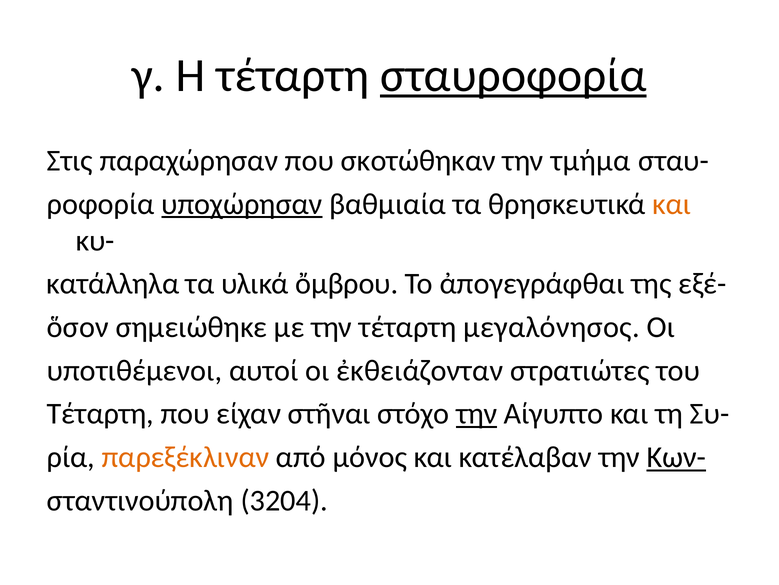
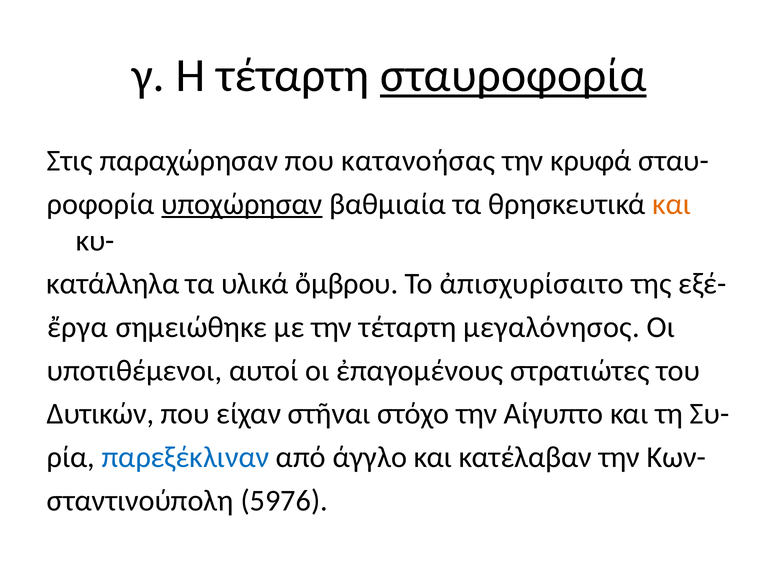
σκοτώθηκαν: σκοτώθηκαν -> κατανοήσας (418, 161)
τμήμα: τμήμα -> κρυφά (591, 161)
ἀπογεγράφθαι: ἀπογεγράφθαι -> ἀπισχυρίσαιτο (532, 284)
ὅσον: ὅσον -> ἔργα (78, 327)
ἐκθειάζονταν: ἐκθειάζονταν -> ἐπαγομένους (420, 370)
Τέταρτη: Τέταρτη -> Δυτικών (100, 413)
την underline: present -> none (477, 413)
παρεξέκλιναν colour: orange -> blue (186, 457)
μόνος: μόνος -> άγγλο (370, 457)
Κων- underline: present -> none (676, 457)
3204: 3204 -> 5976 (284, 500)
